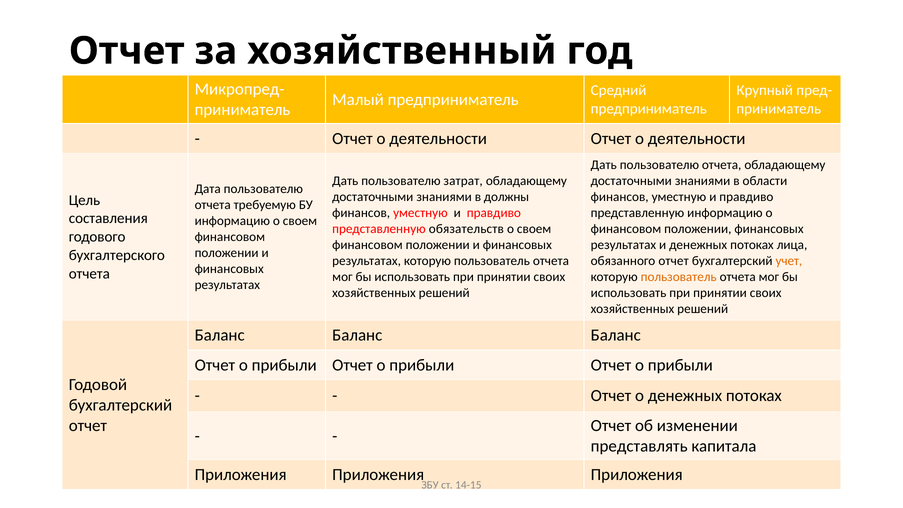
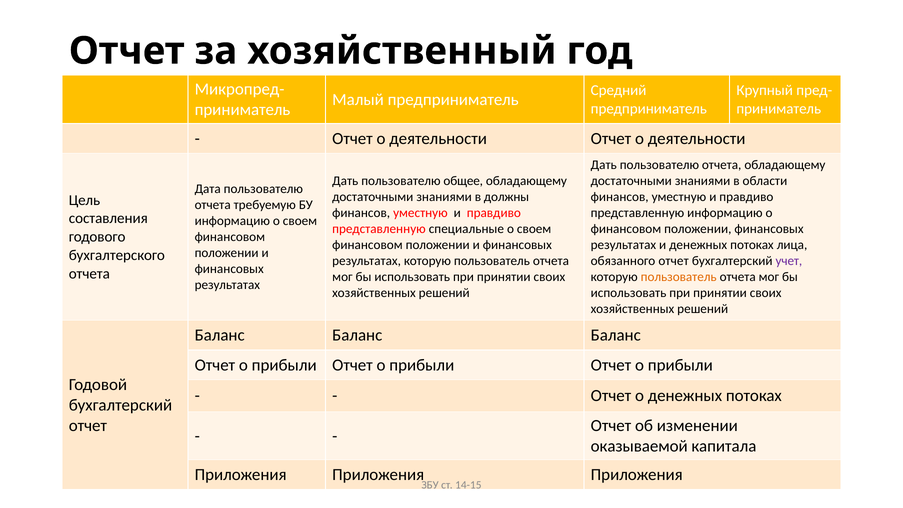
затрат: затрат -> общее (463, 181)
обязательств: обязательств -> специальные (466, 229)
учет colour: orange -> purple (789, 261)
представлять: представлять -> оказываемой (639, 446)
